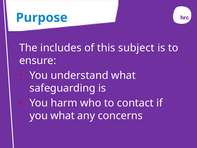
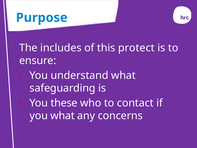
subject: subject -> protect (136, 48)
harm: harm -> these (64, 103)
